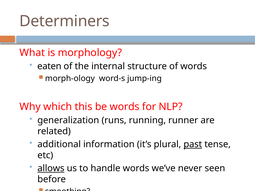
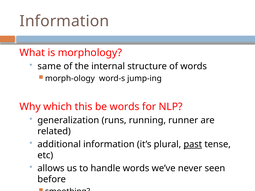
Determiners: Determiners -> Information (64, 21)
eaten: eaten -> same (49, 66)
allows underline: present -> none (51, 169)
